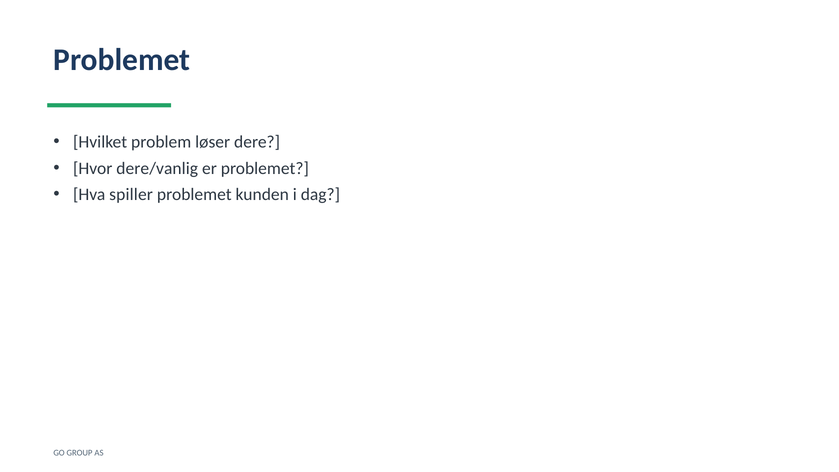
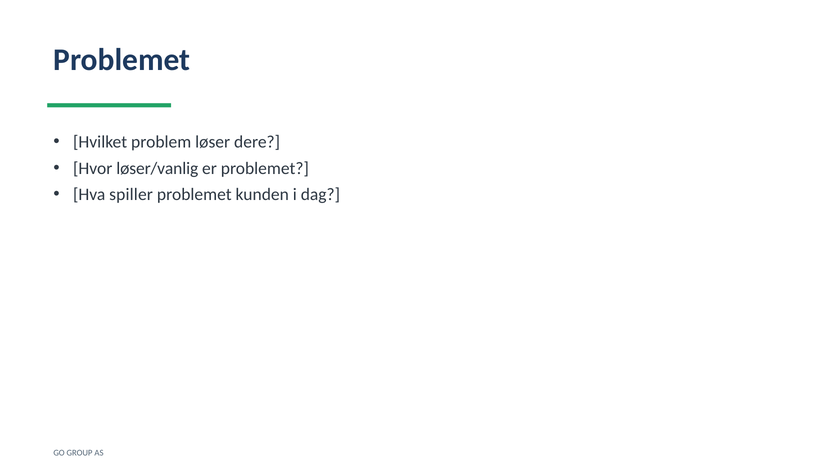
dere/vanlig: dere/vanlig -> løser/vanlig (157, 168)
